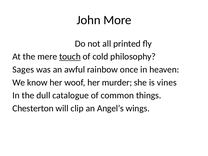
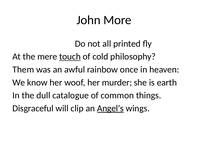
Sages: Sages -> Them (23, 70)
vines: vines -> earth (167, 82)
Chesterton: Chesterton -> Disgraceful (33, 108)
Angel’s underline: none -> present (110, 108)
